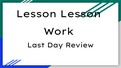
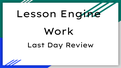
Lesson Lesson: Lesson -> Engine (81, 14)
